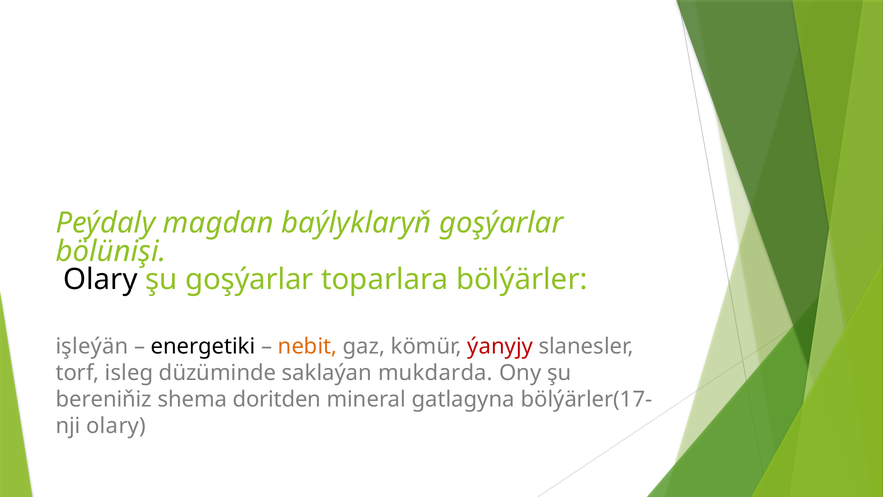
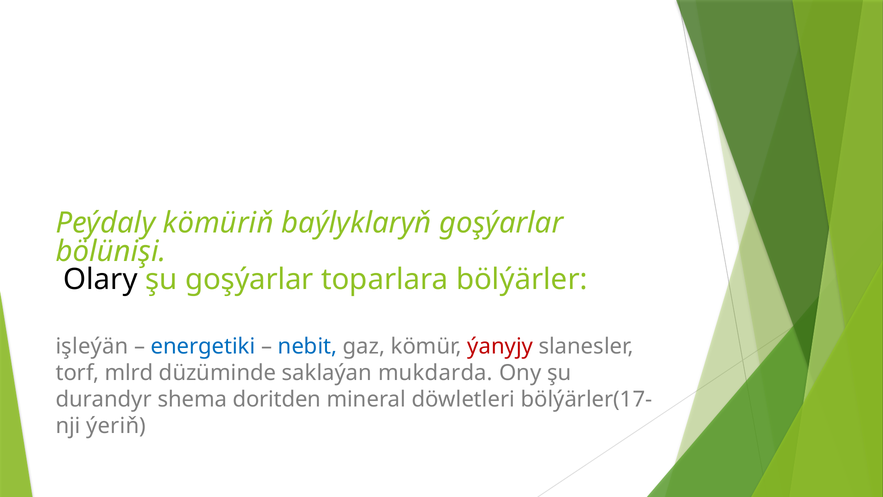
magdan: magdan -> kömüriň (218, 223)
energetiki colour: black -> blue (203, 346)
nebit colour: orange -> blue (308, 346)
isleg: isleg -> mlrd (129, 372)
bereniňiz: bereniňiz -> durandyr (104, 399)
gatlagyna: gatlagyna -> döwletleri (463, 399)
olary: olary -> ýeriň (116, 425)
